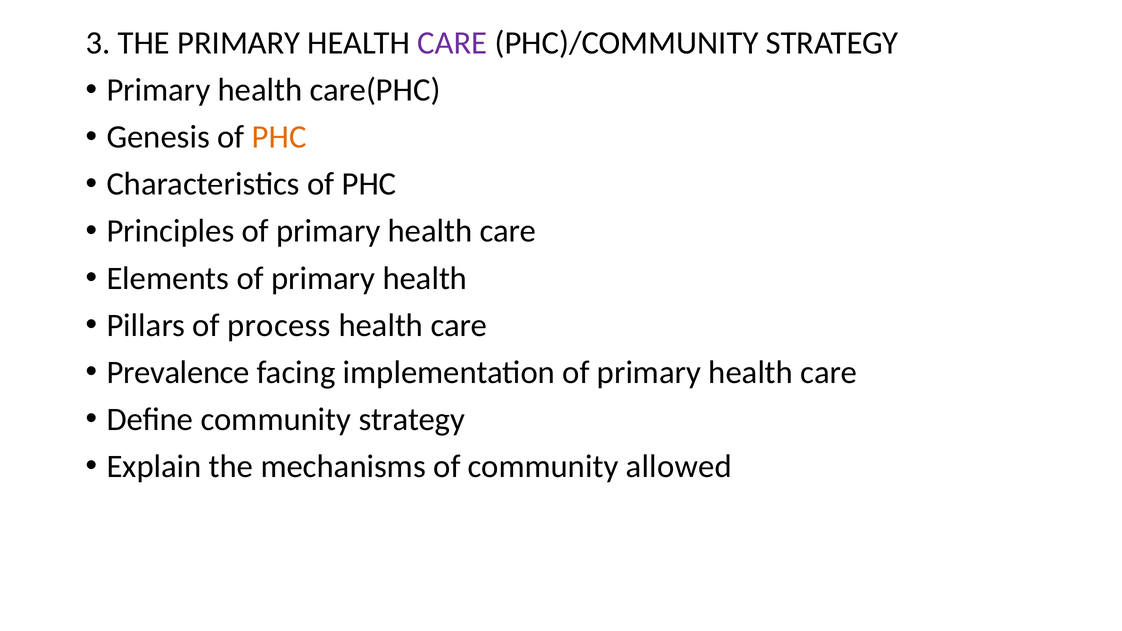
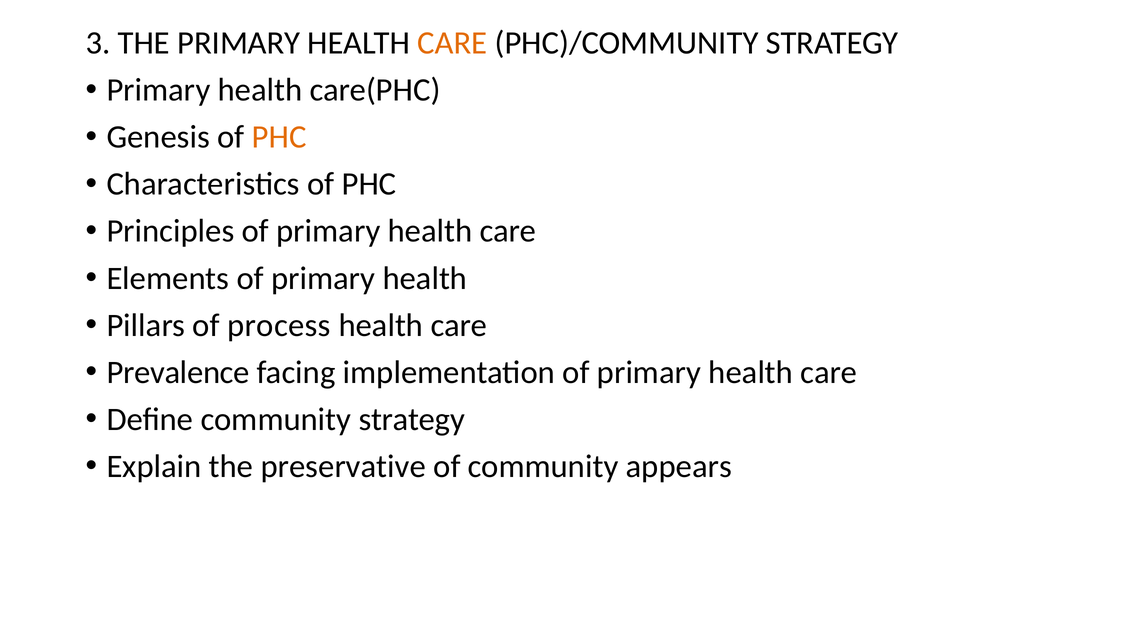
CARE colour: purple -> orange (452, 43)
mechanisms: mechanisms -> preservative (343, 466)
allowed: allowed -> appears (679, 466)
